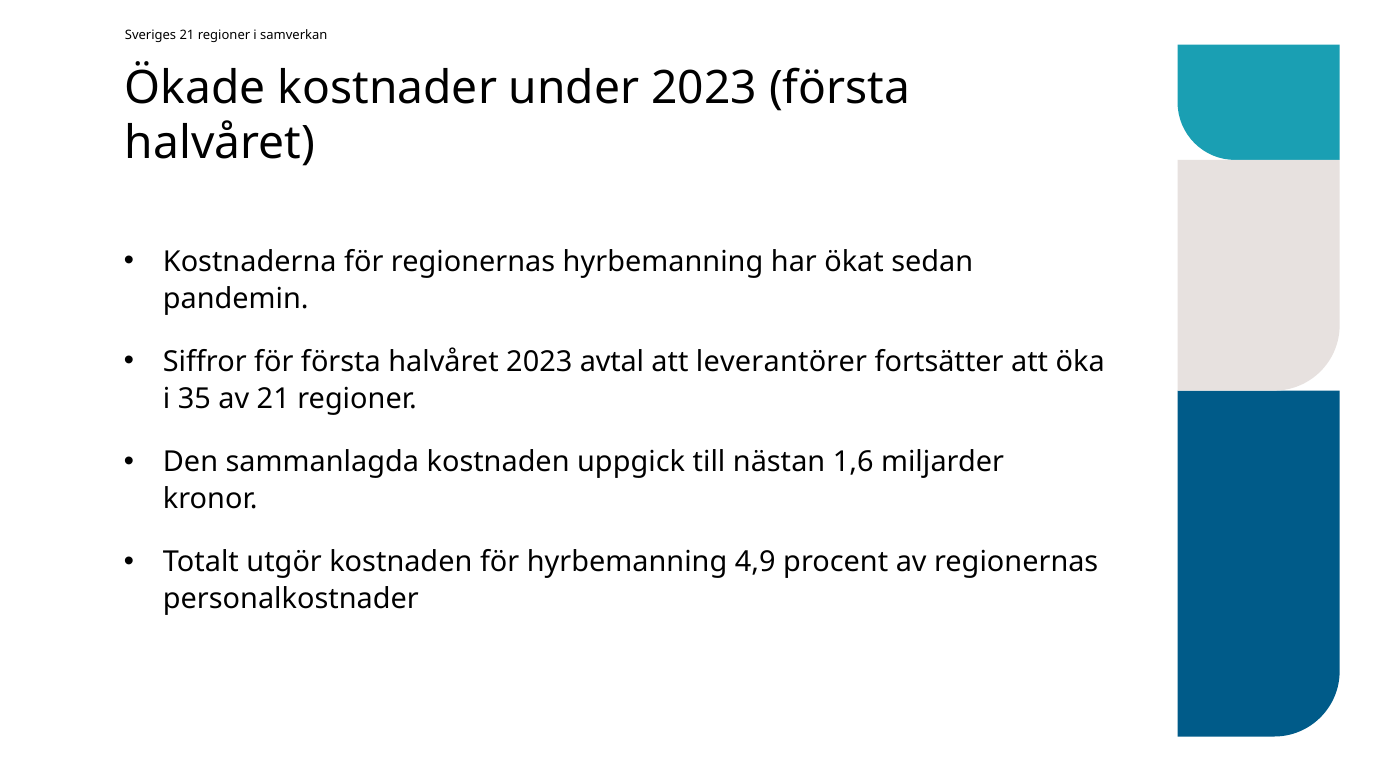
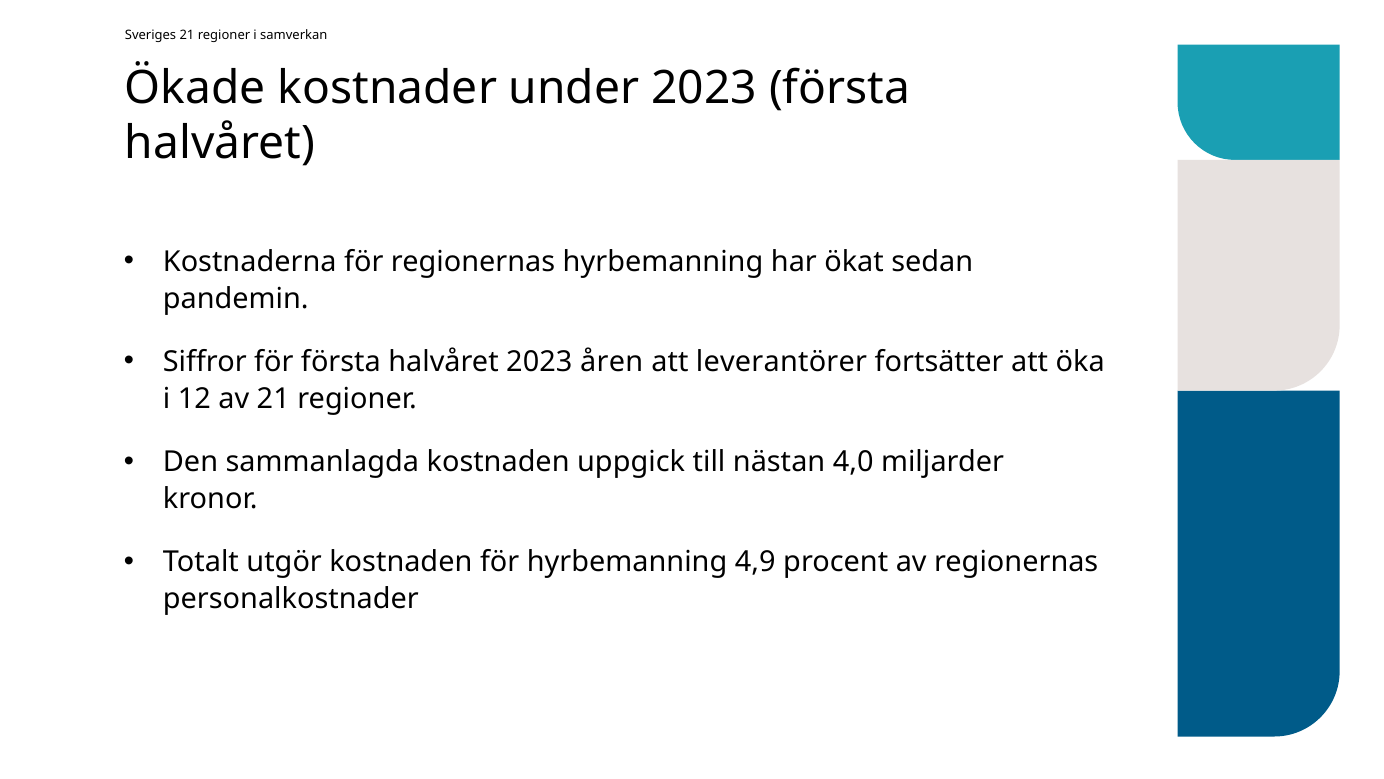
avtal: avtal -> åren (612, 362)
35: 35 -> 12 (194, 399)
1,6: 1,6 -> 4,0 (853, 462)
